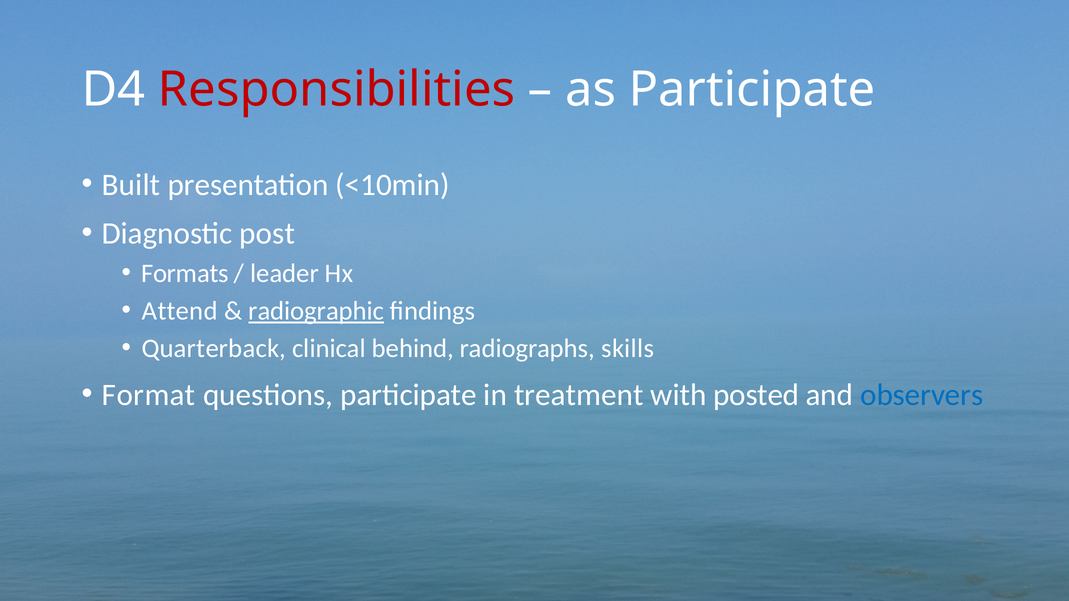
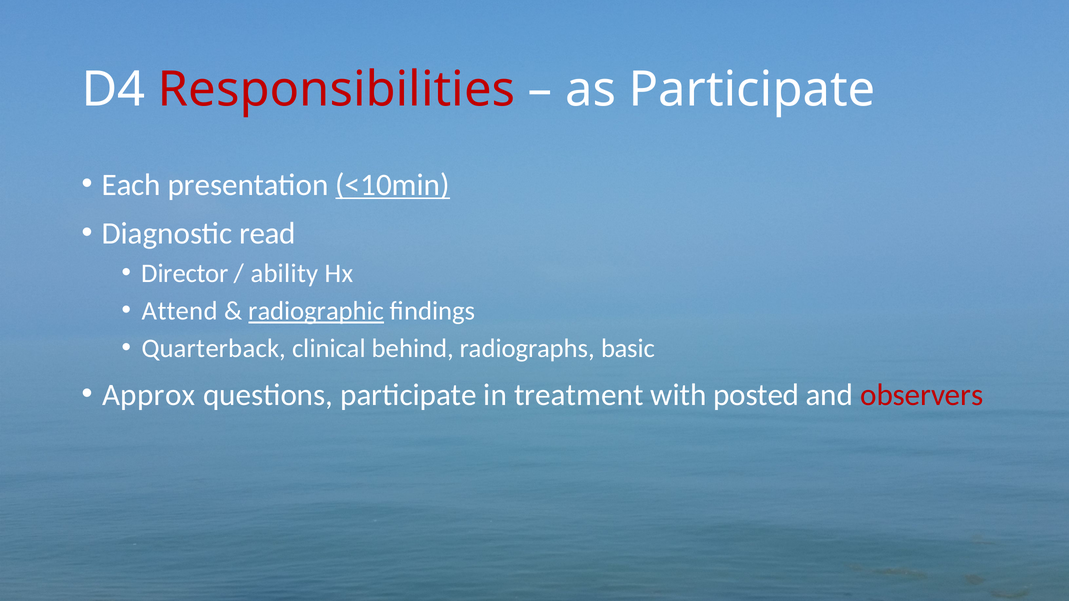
Built: Built -> Each (131, 185)
<10min underline: none -> present (393, 185)
post: post -> read (267, 234)
Formats: Formats -> Director (185, 274)
leader: leader -> ability (284, 274)
skills: skills -> basic (628, 349)
Format: Format -> Approx (149, 395)
observers colour: blue -> red (922, 395)
